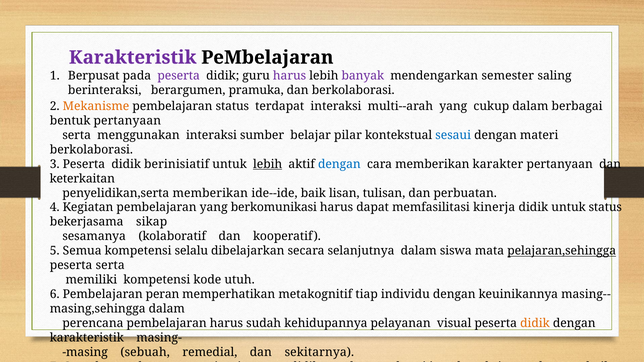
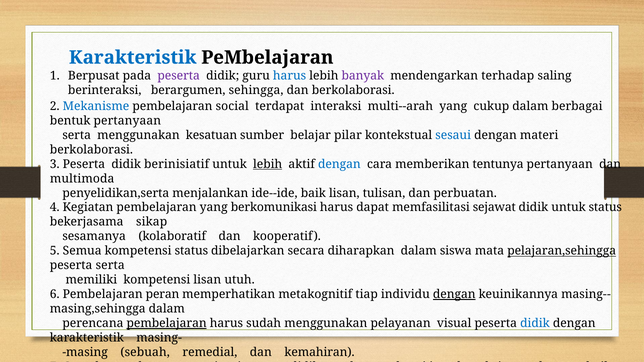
Karakteristik colour: purple -> blue (133, 58)
harus colour: purple -> blue (290, 76)
semester: semester -> terhadap (508, 76)
pramuka: pramuka -> sehingga (256, 90)
Mekanisme colour: orange -> blue (96, 106)
pembelajaran status: status -> social (232, 106)
menggunakan interaksi: interaksi -> kesatuan (212, 135)
karakter: karakter -> tentunya (498, 164)
keterkaitan: keterkaitan -> multimoda (82, 179)
penyelidikan,serta memberikan: memberikan -> menjalankan (210, 193)
kinerja: kinerja -> sejawat (494, 208)
kompetensi selalu: selalu -> status (191, 251)
selanjutnya: selanjutnya -> diharapkan (361, 251)
kompetensi kode: kode -> lisan (207, 280)
dengan underline: none -> present (454, 295)
pembelajaran underline: none -> present (167, 324)
sudah kehidupannya: kehidupannya -> menggunakan (326, 324)
didik colour: orange -> blue (535, 324)
sekitarnya: sekitarnya -> kemahiran (319, 353)
